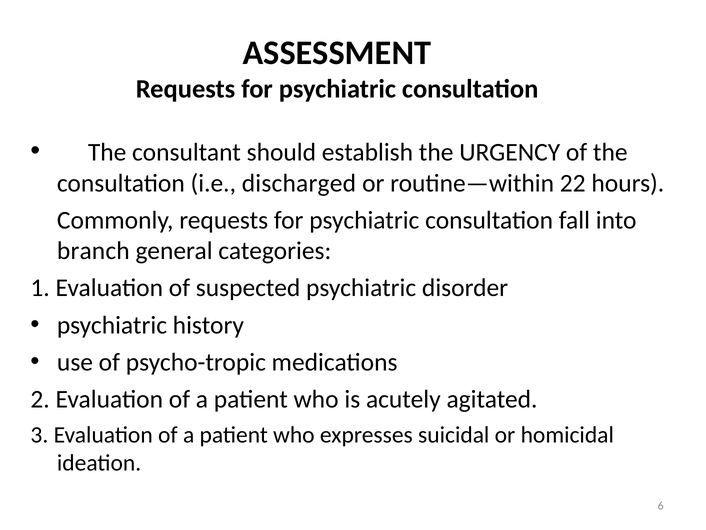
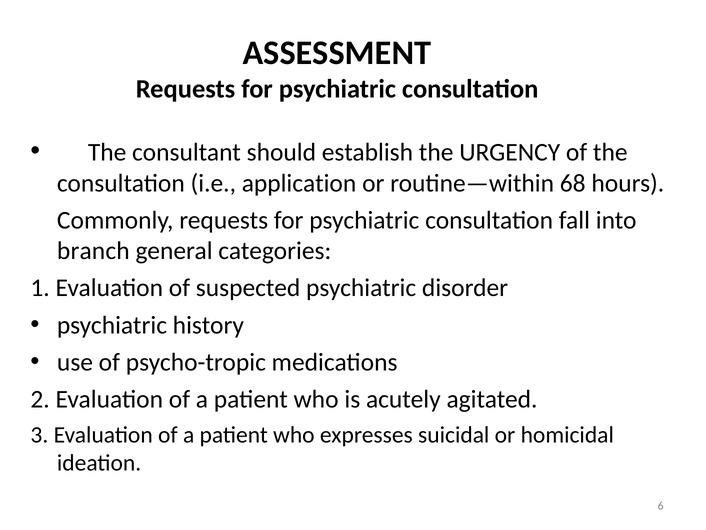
discharged: discharged -> application (299, 183)
22: 22 -> 68 (573, 183)
